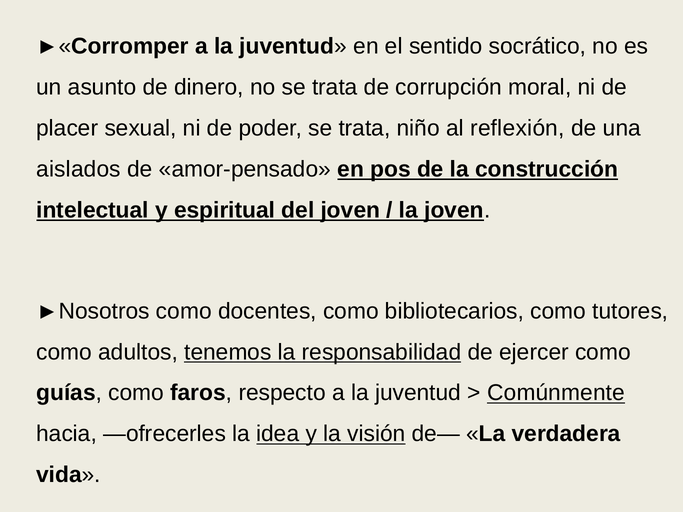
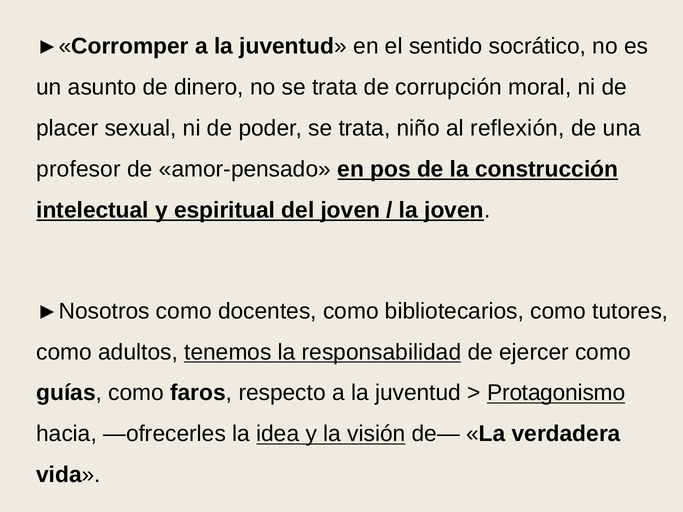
aislados: aislados -> profesor (79, 169)
Comúnmente: Comúnmente -> Protagonismo (556, 393)
